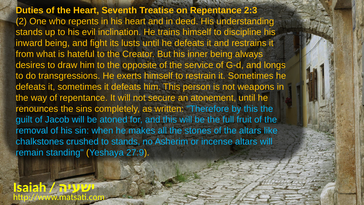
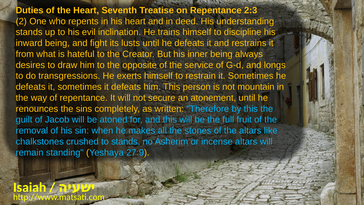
weapons: weapons -> mountain (256, 87)
